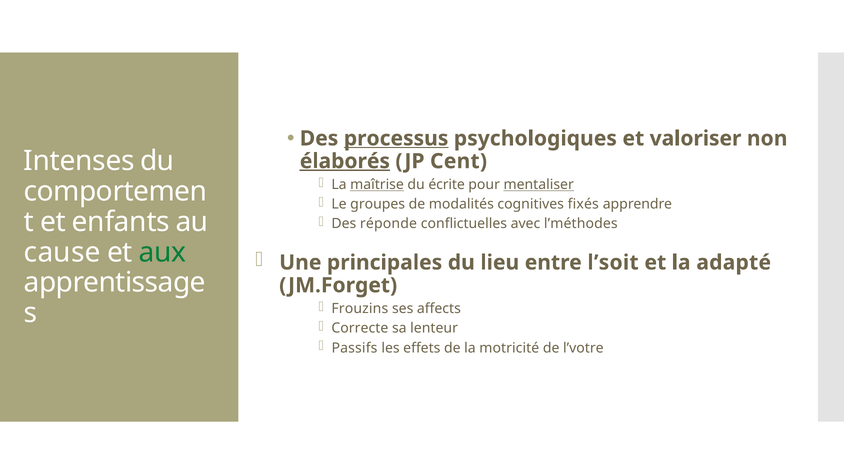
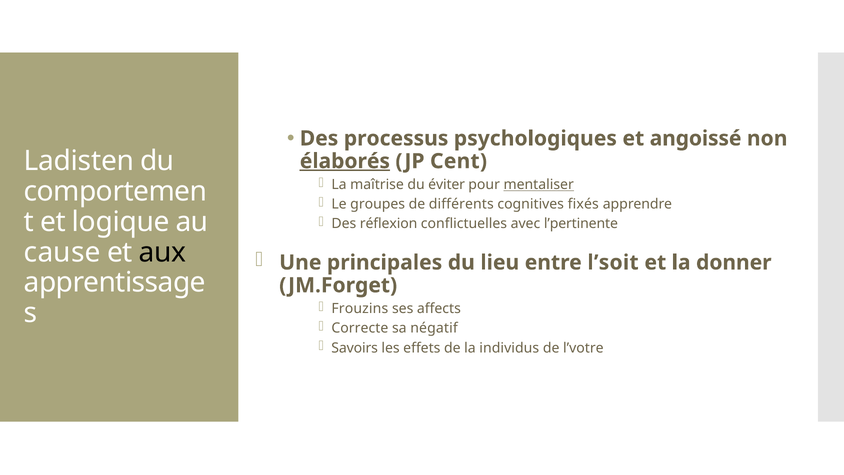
processus underline: present -> none (396, 138)
valoriser: valoriser -> angoissé (696, 138)
Intenses: Intenses -> Ladisten (79, 161)
maîtrise underline: present -> none (377, 185)
écrite: écrite -> éviter (447, 185)
modalités: modalités -> différents (461, 204)
enfants: enfants -> logique (121, 222)
réponde: réponde -> réflexion (389, 224)
l’méthodes: l’méthodes -> l’pertinente (581, 224)
aux colour: green -> black (162, 252)
adapté: adapté -> donner (734, 262)
lenteur: lenteur -> négatif (434, 328)
Passifs: Passifs -> Savoirs (355, 348)
motricité: motricité -> individus (509, 348)
